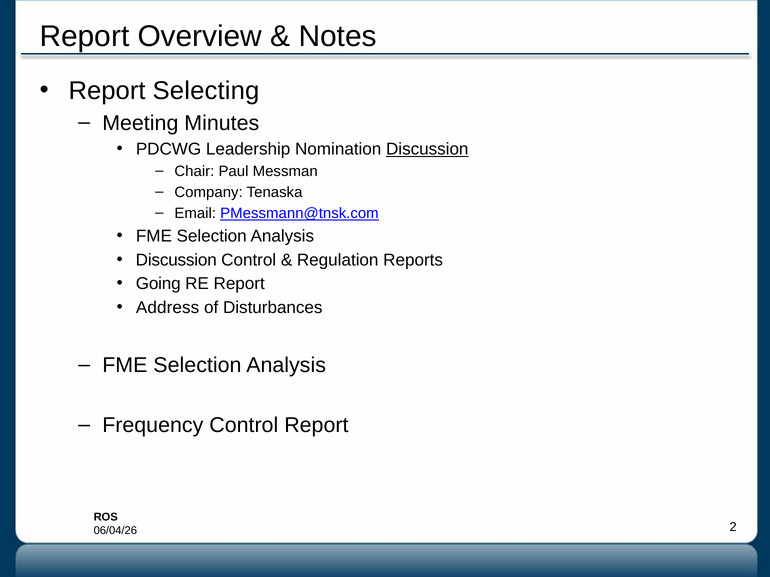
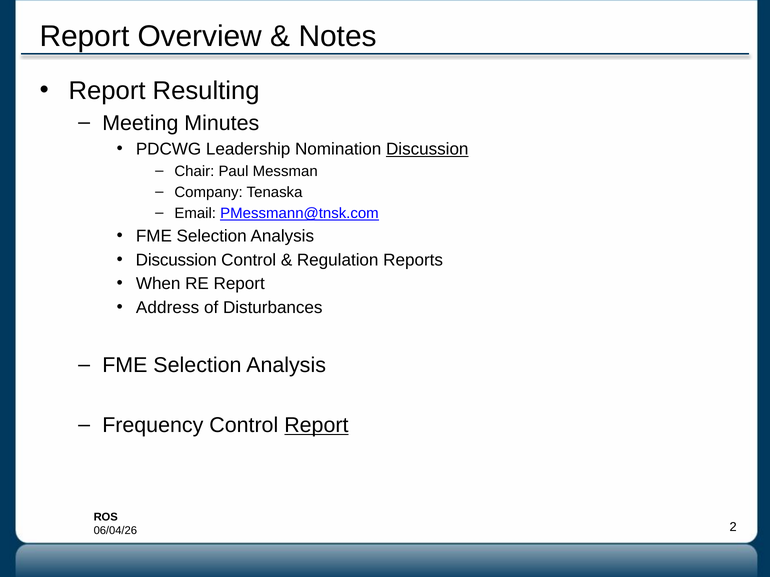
Selecting: Selecting -> Resulting (206, 91)
Going: Going -> When (158, 284)
Report underline: none -> present (316, 426)
